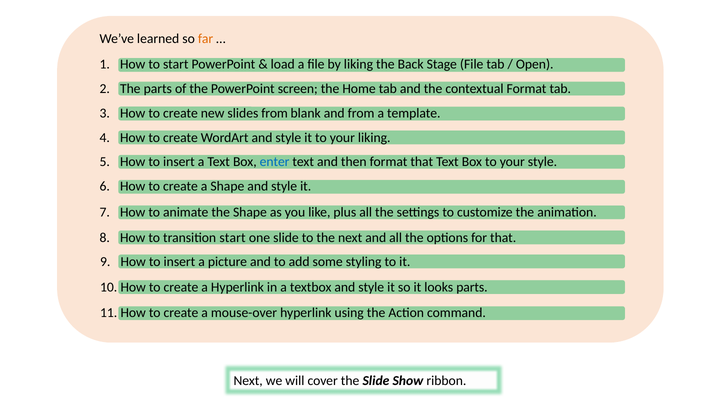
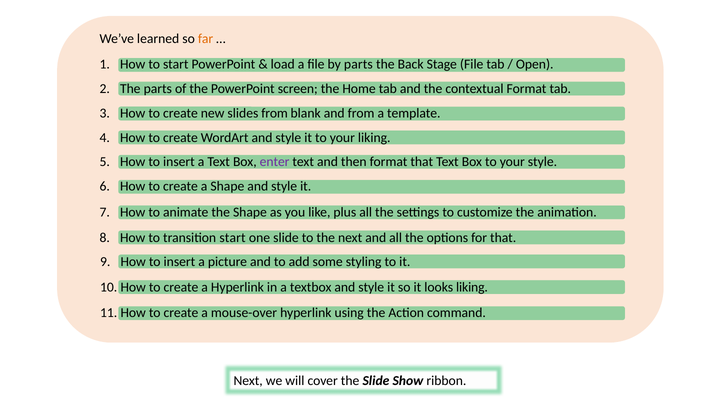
by liking: liking -> parts (358, 64)
enter colour: blue -> purple (275, 162)
looks parts: parts -> liking (472, 287)
